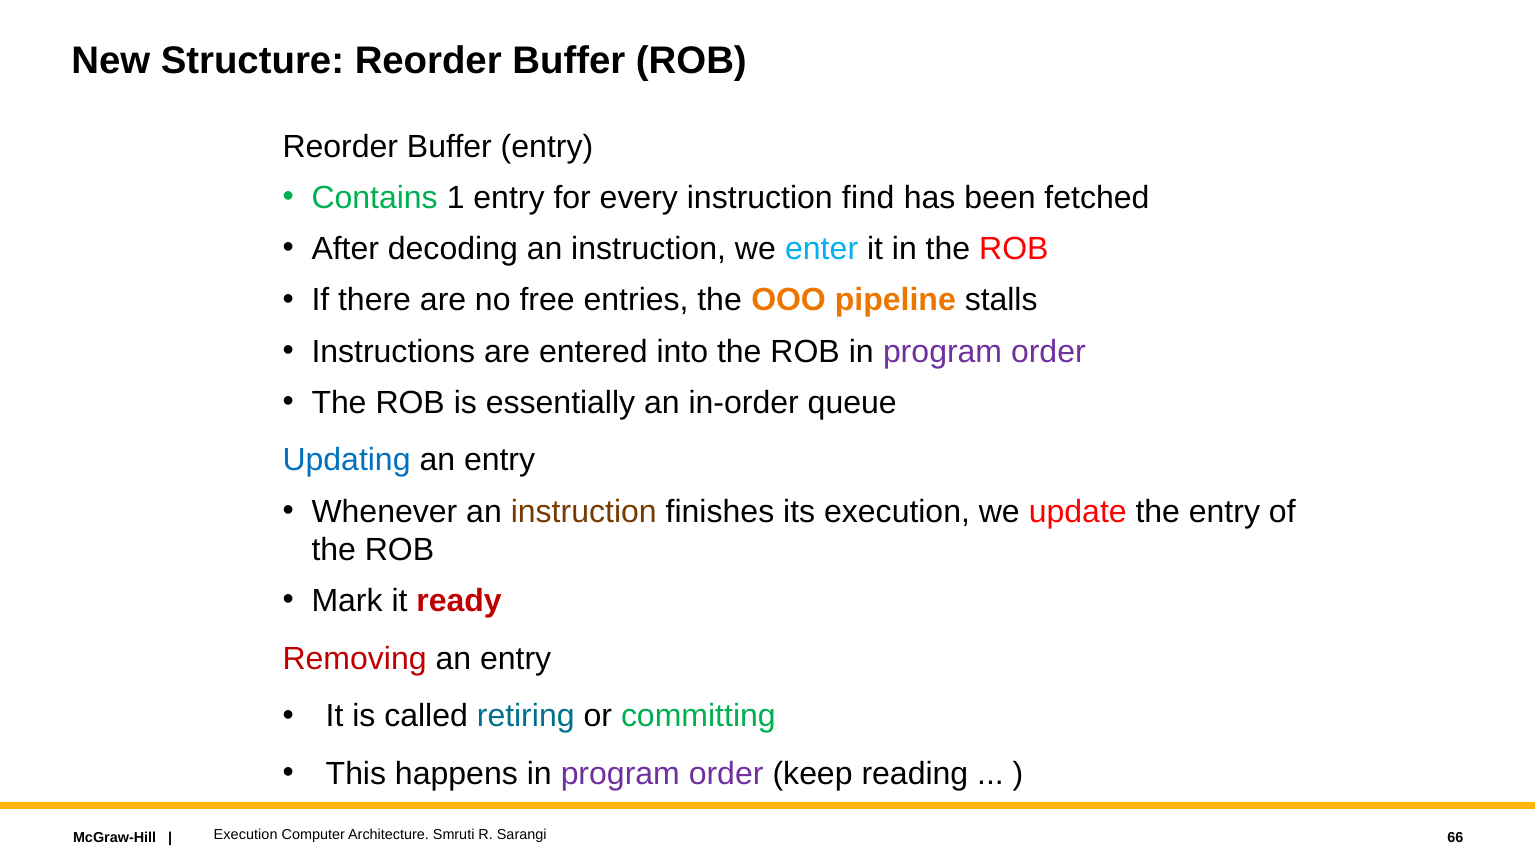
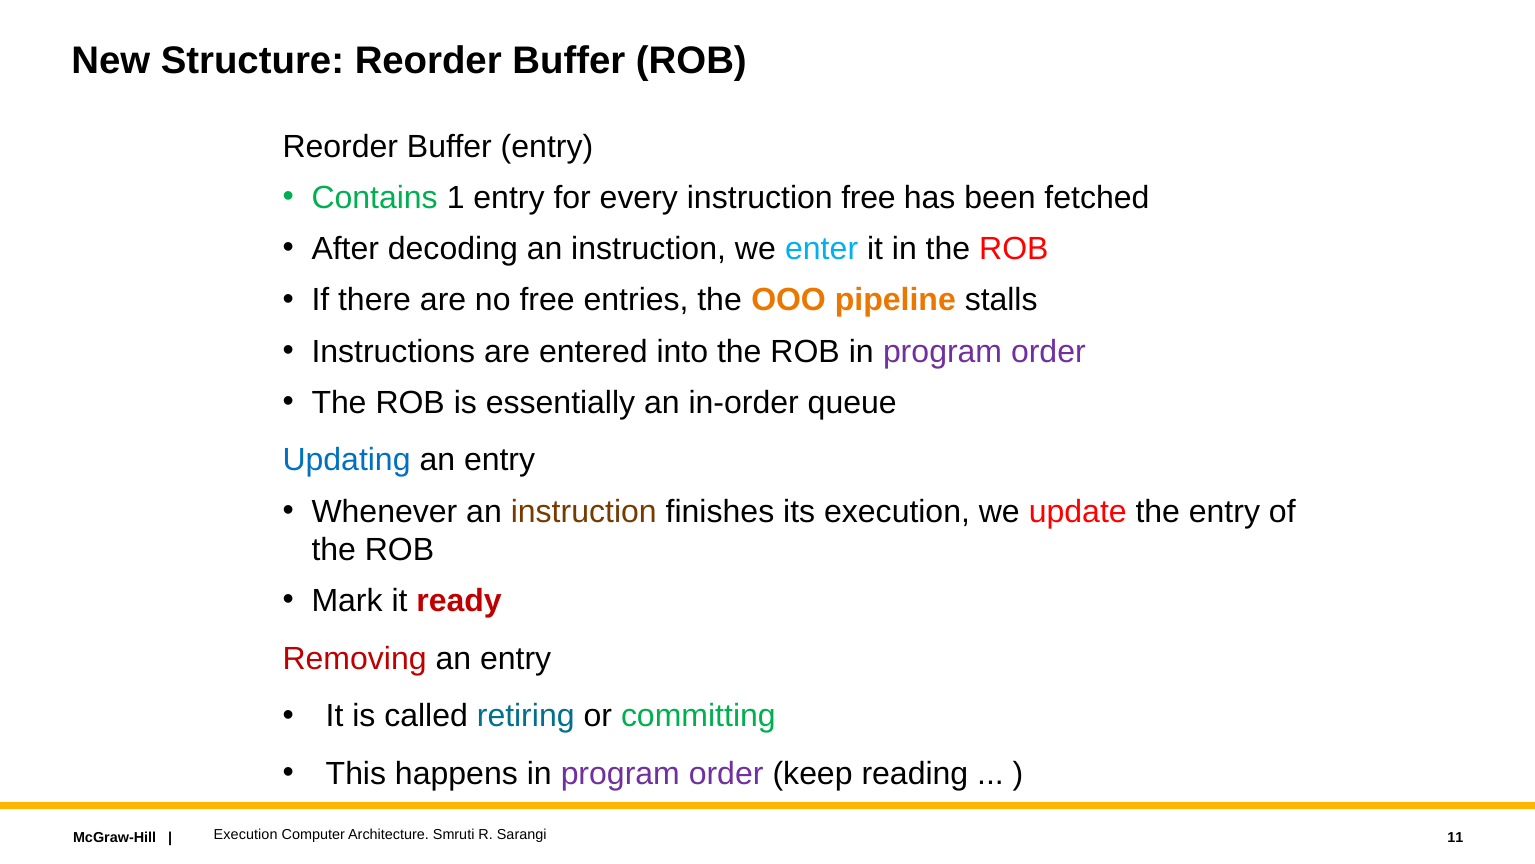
instruction find: find -> free (868, 198)
66: 66 -> 11 (1455, 837)
